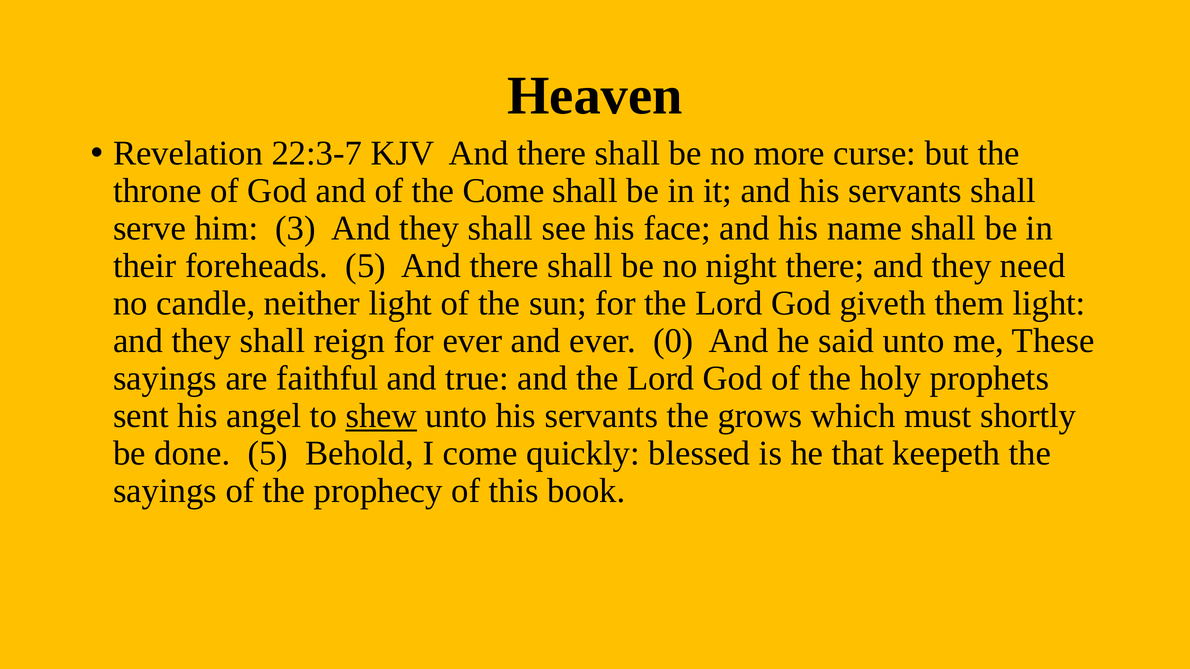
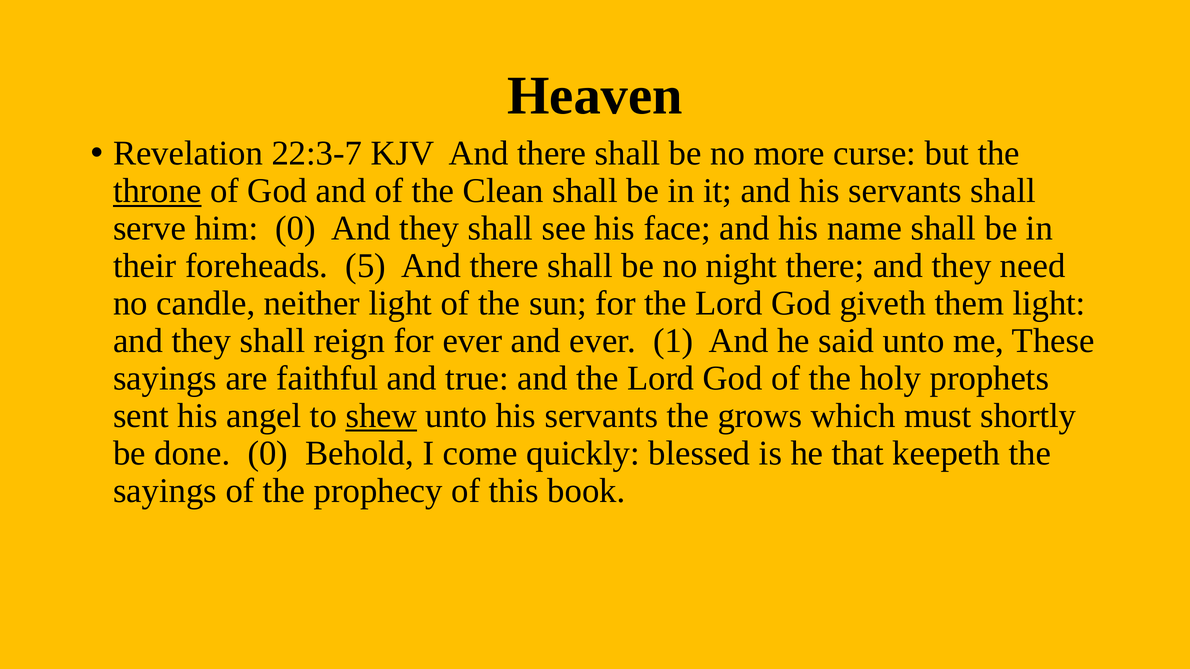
throne underline: none -> present (157, 191)
the Come: Come -> Clean (503, 191)
him 3: 3 -> 0 (296, 228)
0: 0 -> 1 (673, 341)
done 5: 5 -> 0 (268, 453)
